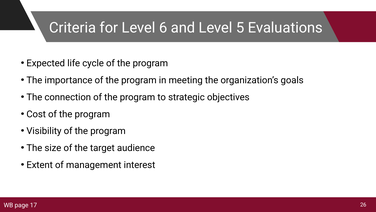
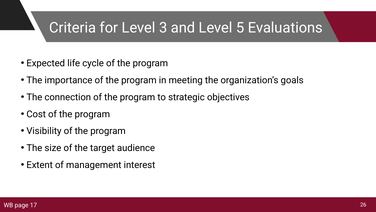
6: 6 -> 3 (163, 28)
